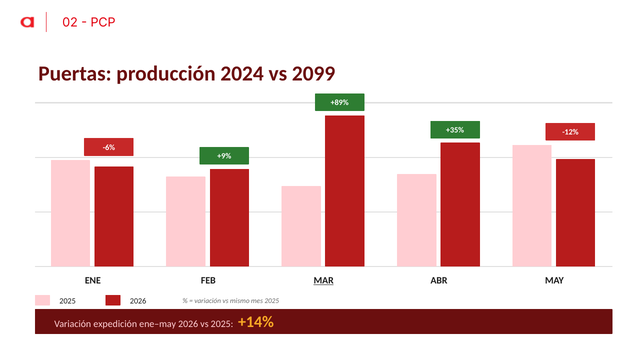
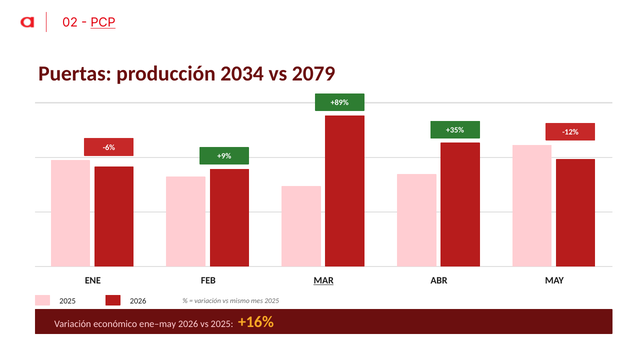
PCP underline: none -> present (103, 23)
2024: 2024 -> 2034 (242, 74)
2099: 2099 -> 2079 (314, 74)
expedición: expedición -> económico (115, 324)
+14%: +14% -> +16% (256, 322)
